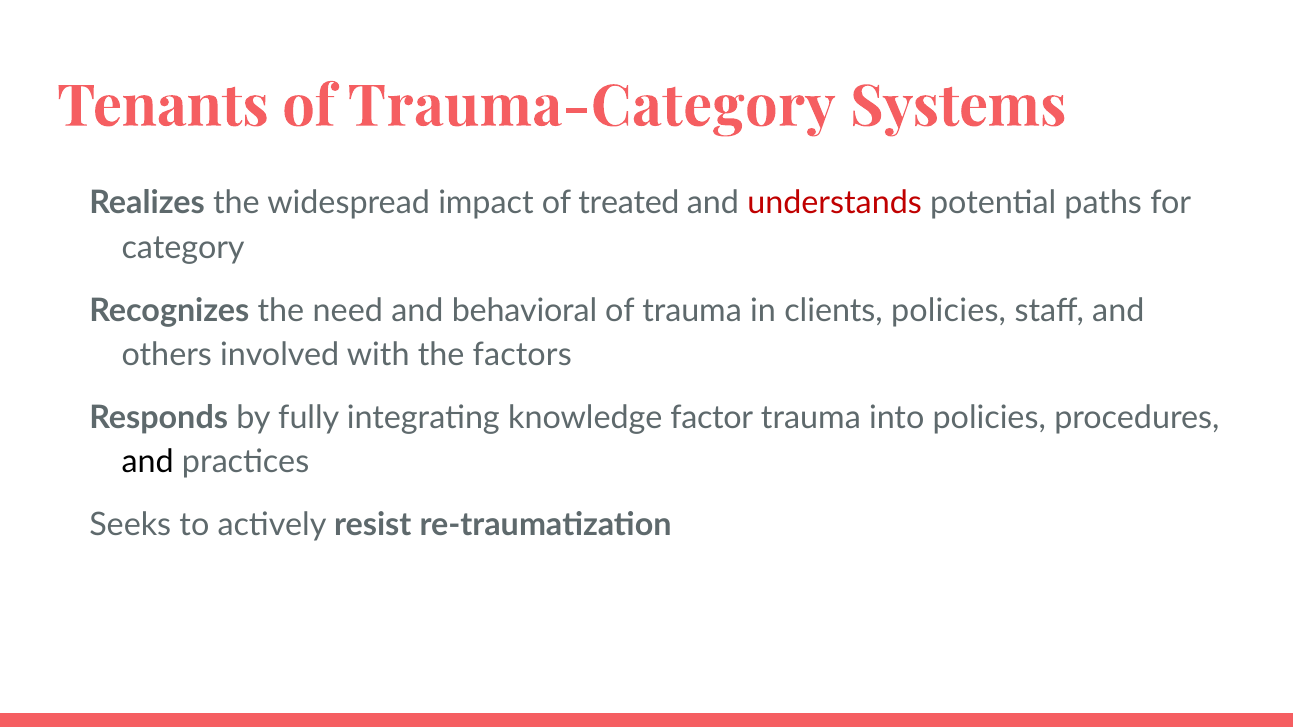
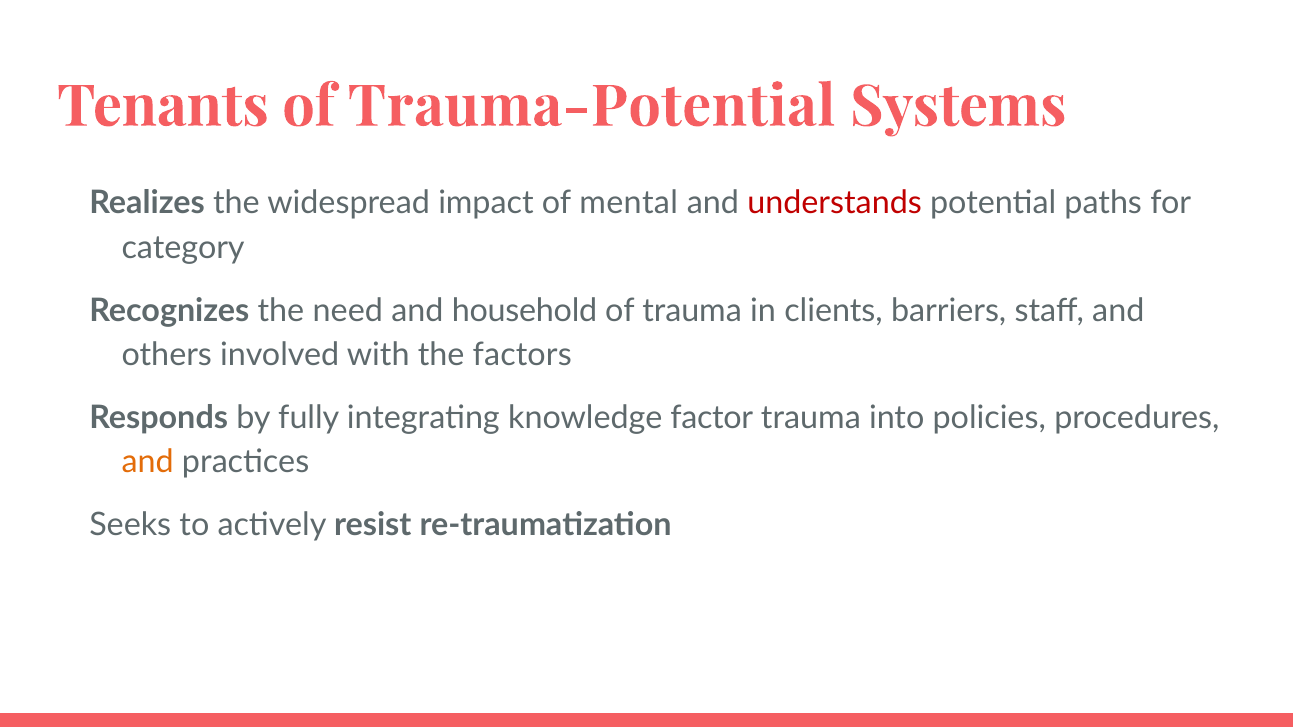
Trauma-Category: Trauma-Category -> Trauma-Potential (592, 107)
treated: treated -> mental (629, 203)
behavioral: behavioral -> household (525, 310)
clients policies: policies -> barriers (949, 310)
and colour: black -> orange (148, 462)
